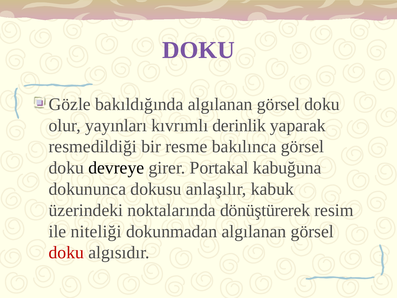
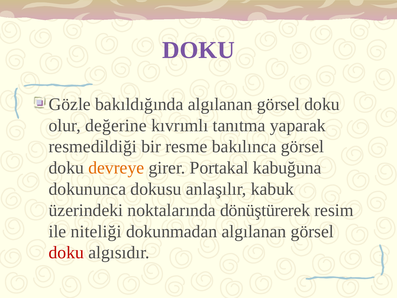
yayınları: yayınları -> değerine (116, 125)
derinlik: derinlik -> tanıtma (239, 125)
devreye colour: black -> orange (116, 168)
